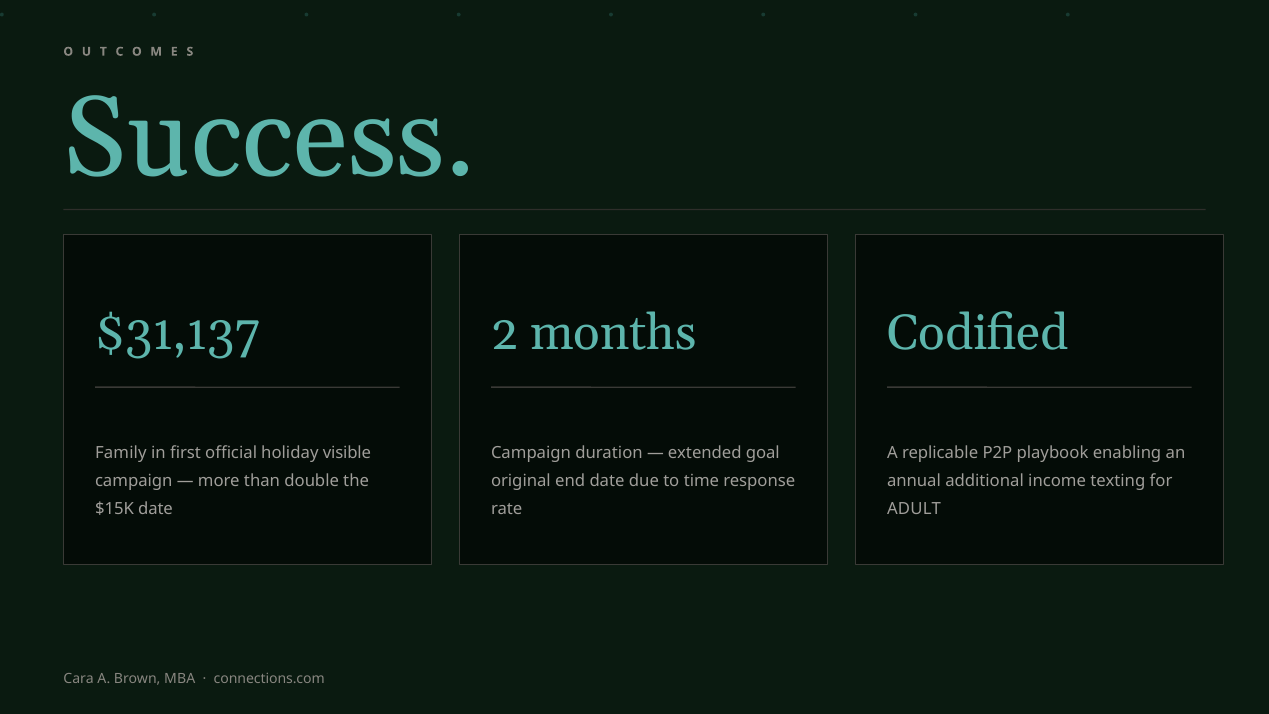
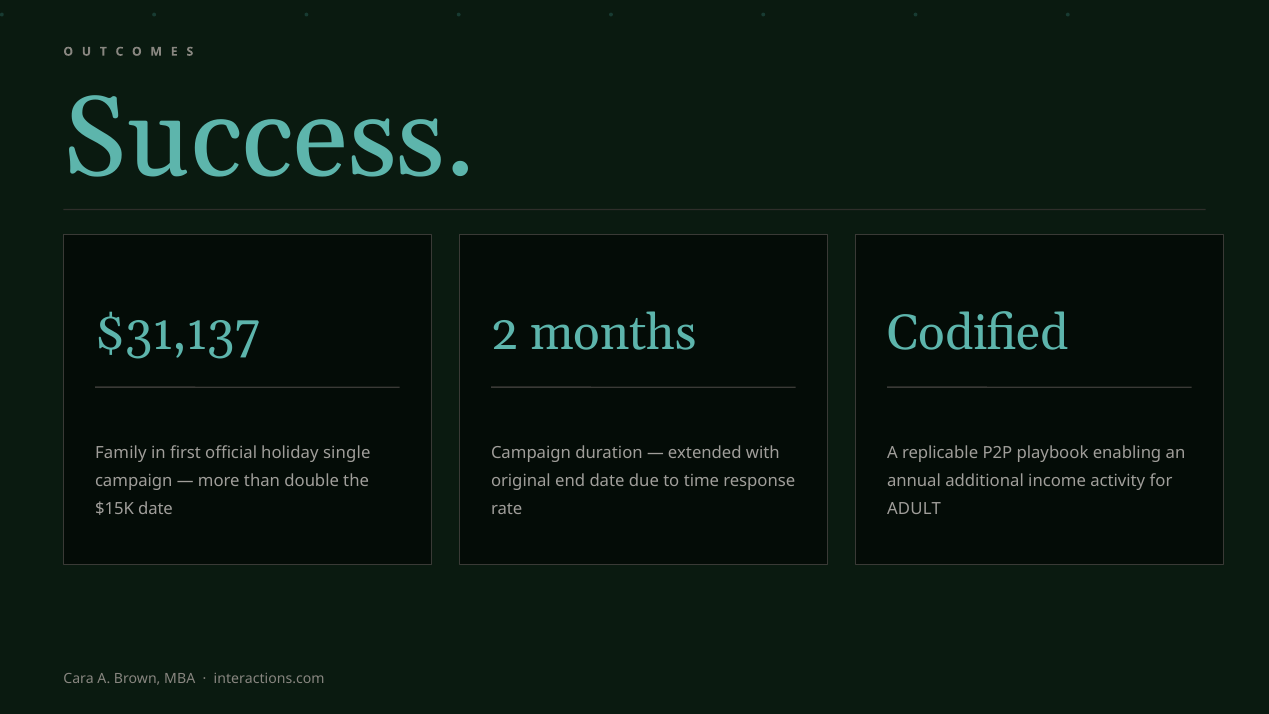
visible: visible -> single (347, 453)
goal: goal -> with (763, 453)
texting: texting -> activity (1118, 481)
connections.com: connections.com -> interactions.com (269, 679)
